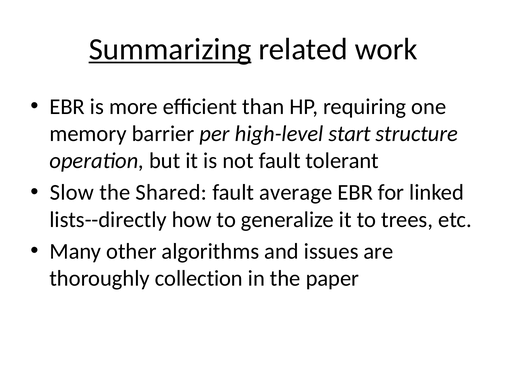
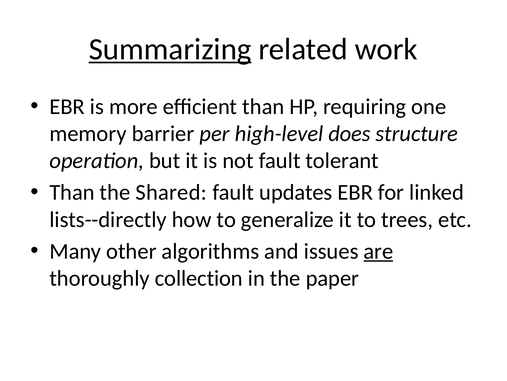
start: start -> does (350, 133)
Slow: Slow -> Than (72, 192)
average: average -> updates (296, 192)
are underline: none -> present (378, 251)
